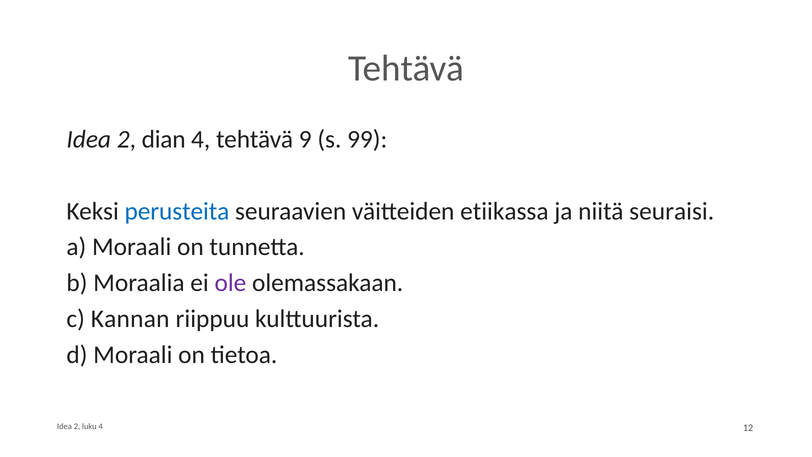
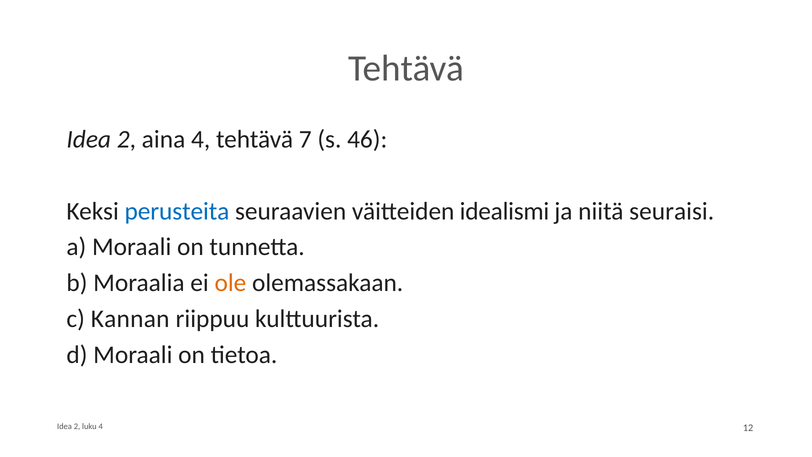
dian: dian -> aina (164, 139)
9: 9 -> 7 (305, 139)
99: 99 -> 46 (367, 139)
etiikassa: etiikassa -> idealismi (504, 211)
ole colour: purple -> orange (230, 283)
